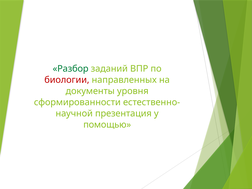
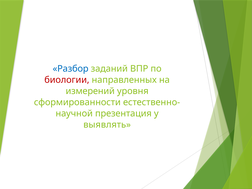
Разбор colour: green -> blue (71, 69)
документы: документы -> измерений (90, 91)
помощью: помощью -> выявлять (107, 125)
